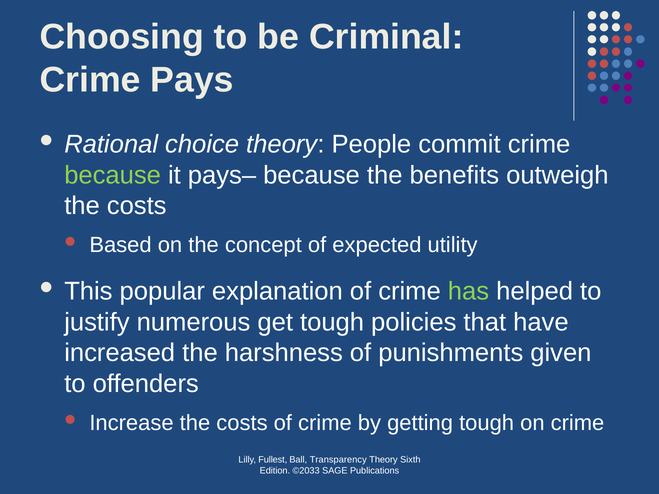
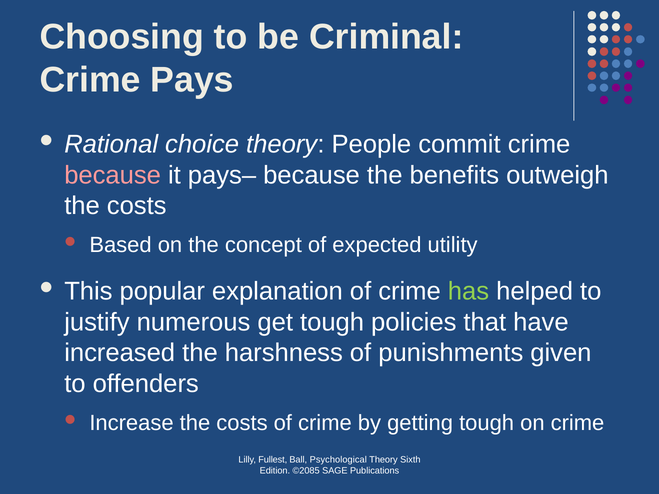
because colour: light green -> pink (113, 175)
Transparency: Transparency -> Psychological (338, 460)
©2033: ©2033 -> ©2085 (306, 471)
